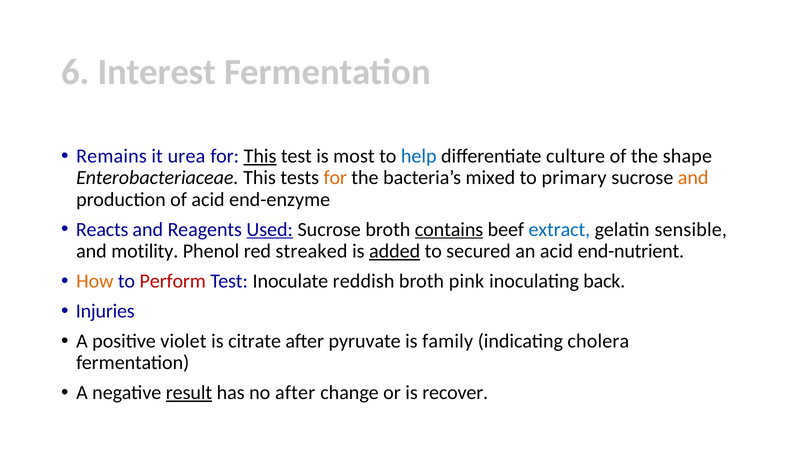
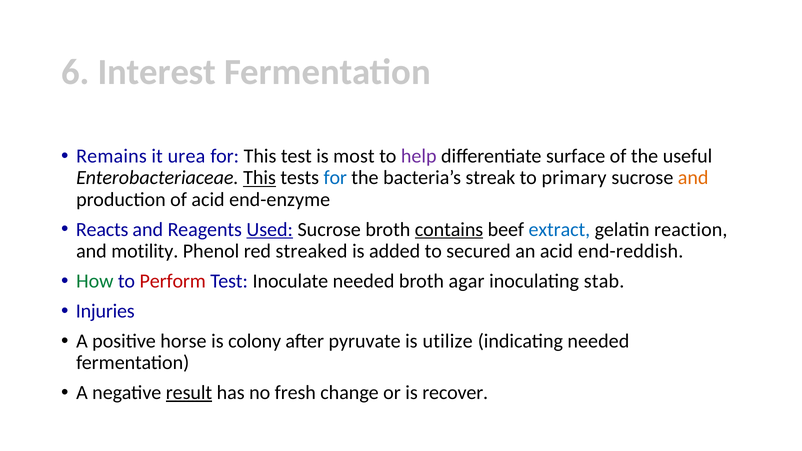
This underline: present -> none (260, 156)
help colour: blue -> purple (419, 156)
culture: culture -> surface (576, 156)
shape: shape -> useful (688, 156)
This underline: none -> present (260, 178)
for colour: orange -> blue (335, 178)
mixed: mixed -> streak (490, 178)
sensible: sensible -> reaction (691, 230)
added underline: present -> none (395, 251)
end-nutrient: end-nutrient -> end-reddish (631, 251)
How colour: orange -> green (95, 281)
Inoculate reddish: reddish -> needed (364, 281)
pink: pink -> agar (467, 281)
back: back -> stab (604, 281)
violet: violet -> horse (183, 341)
citrate: citrate -> colony (255, 341)
family: family -> utilize (448, 341)
indicating cholera: cholera -> needed (598, 341)
no after: after -> fresh (295, 393)
